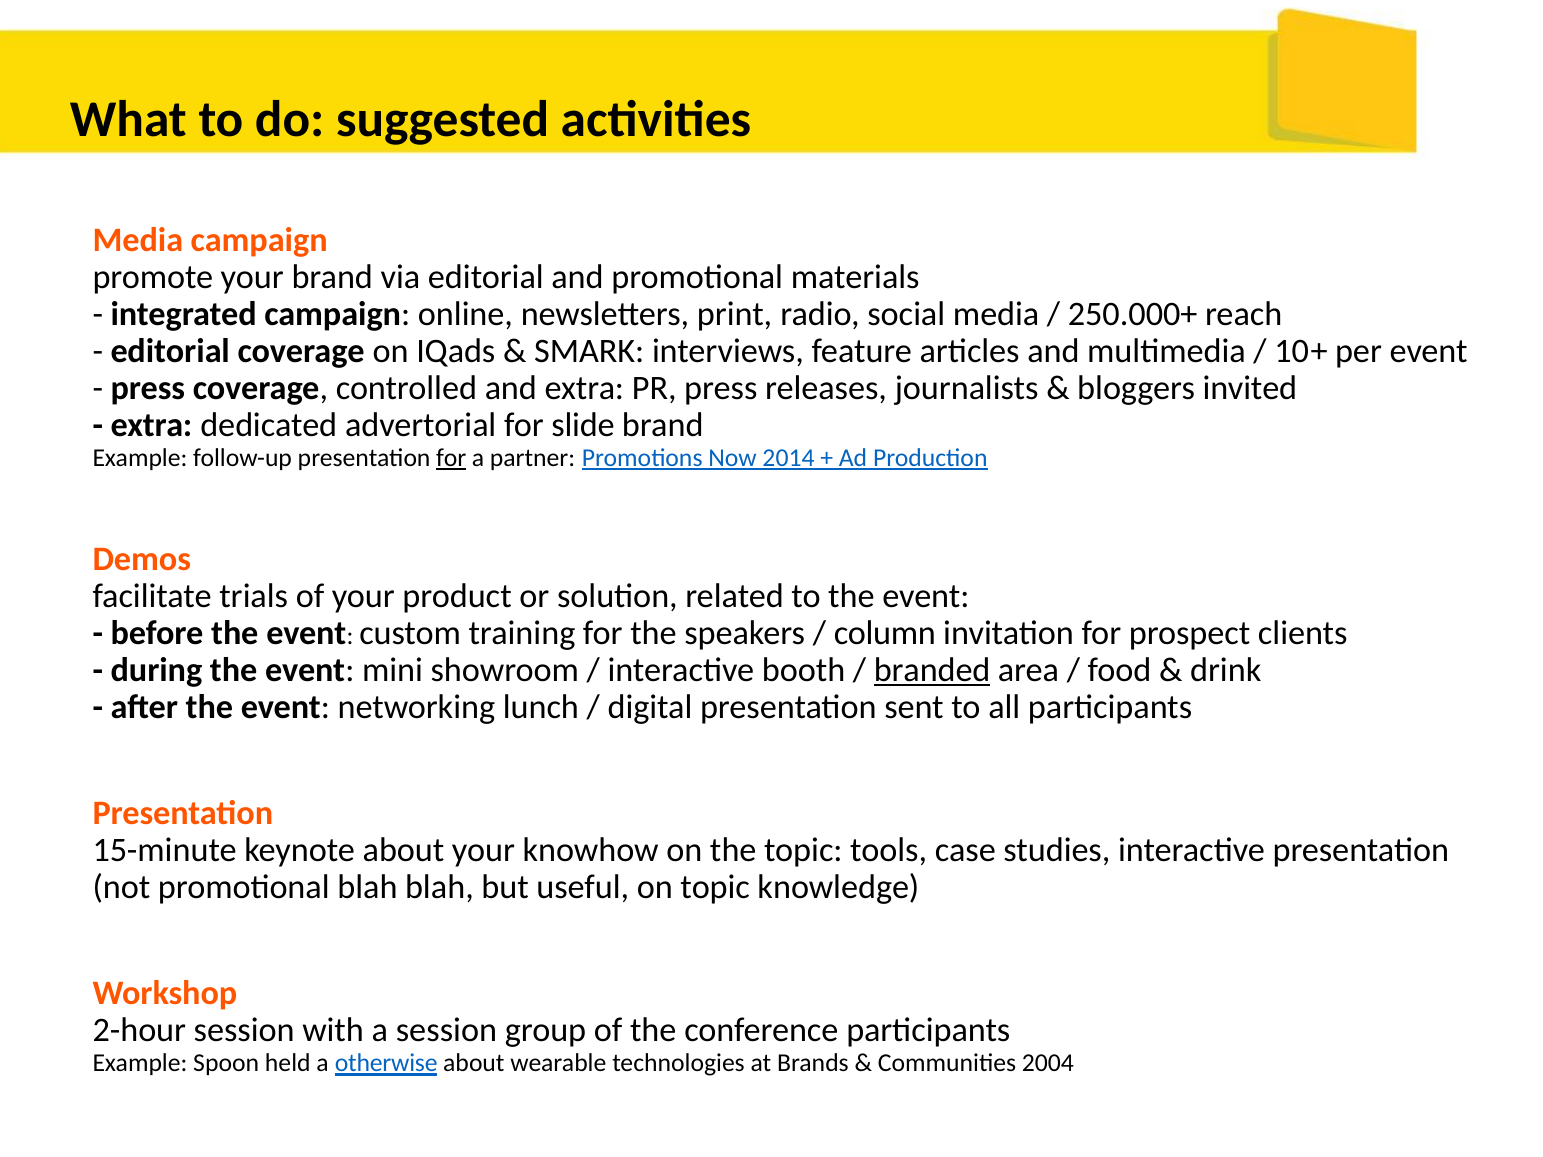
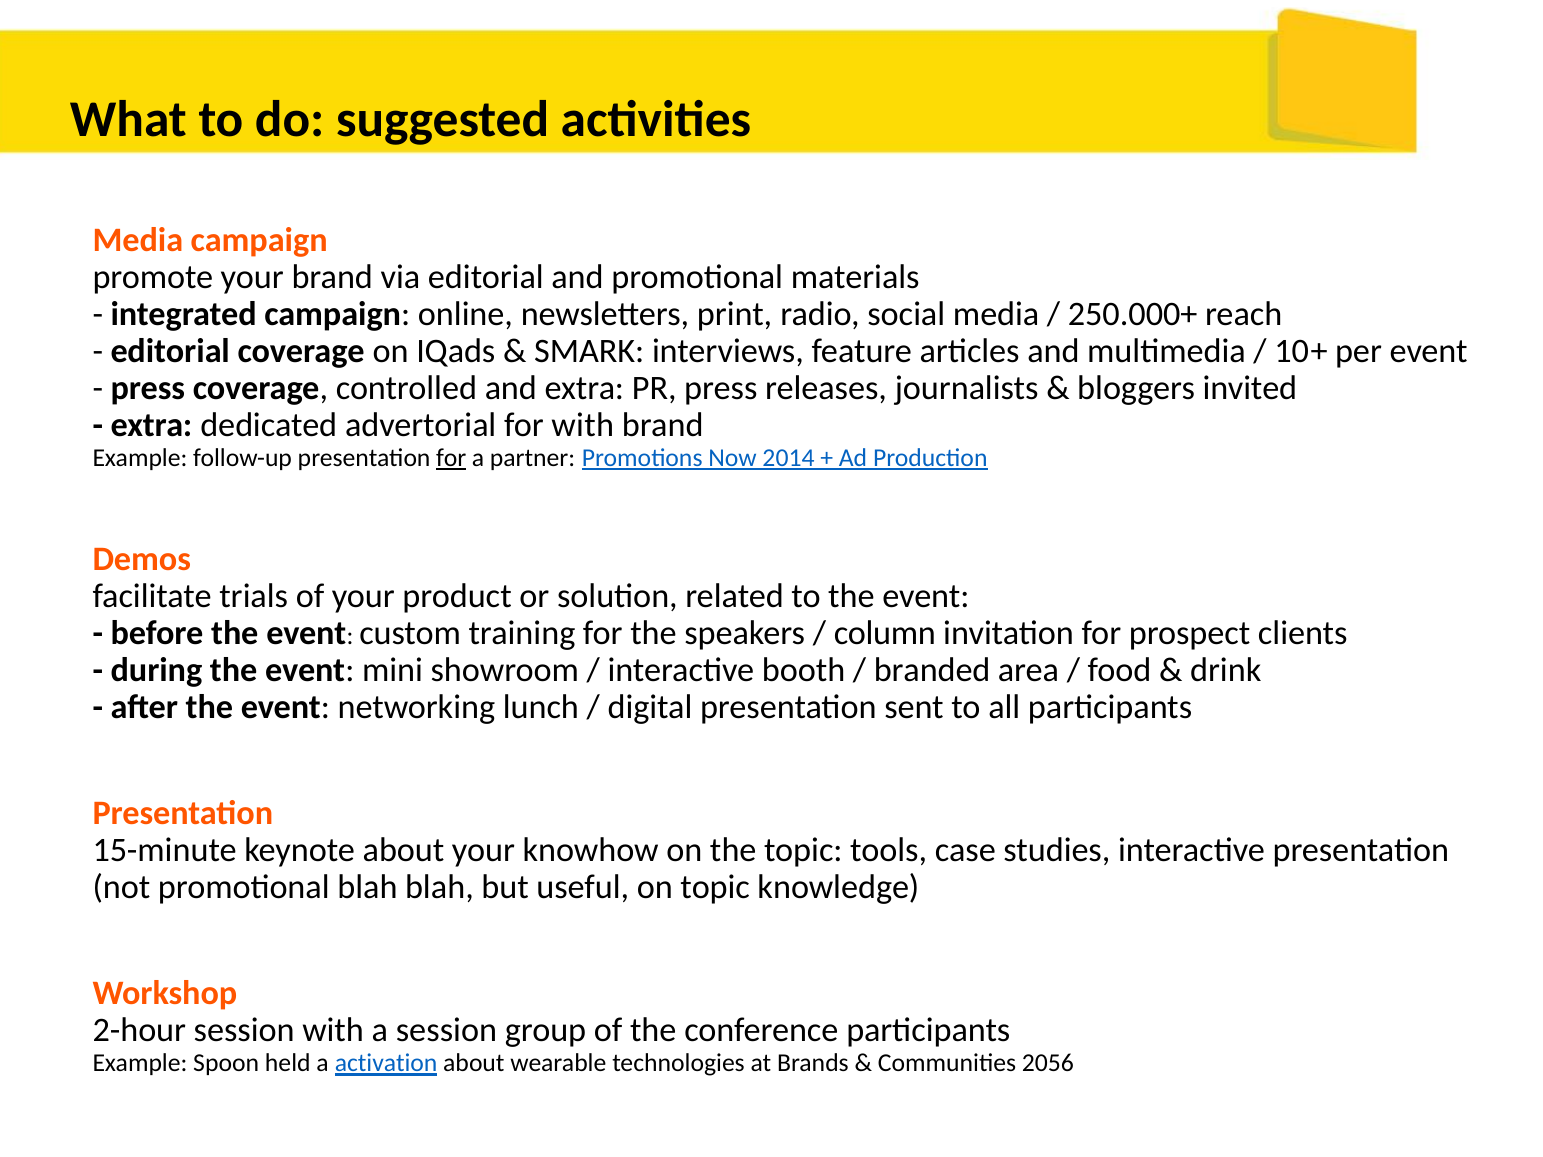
for slide: slide -> with (583, 425)
branded underline: present -> none (932, 670)
otherwise: otherwise -> activation (386, 1064)
2004: 2004 -> 2056 (1048, 1064)
